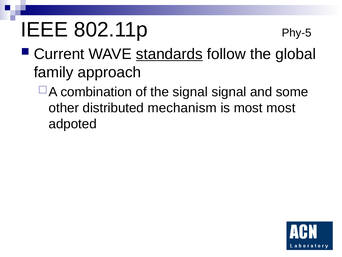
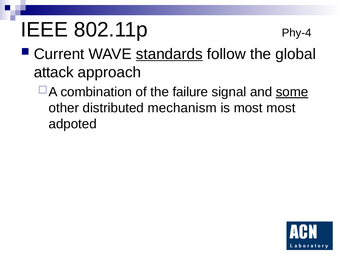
Phy-5: Phy-5 -> Phy-4 (297, 33)
family: family -> attack (54, 72)
the signal: signal -> failure (190, 92)
some underline: none -> present (292, 92)
